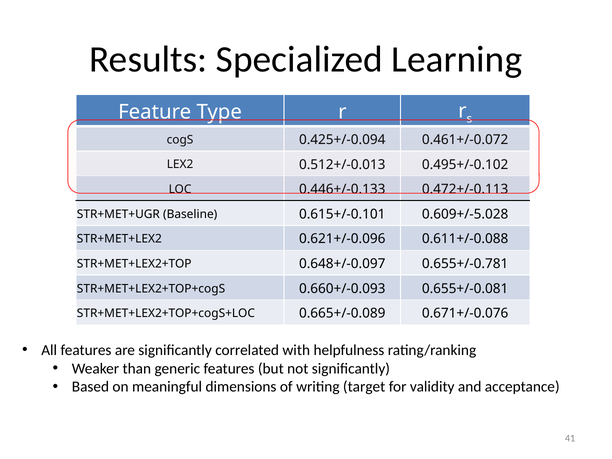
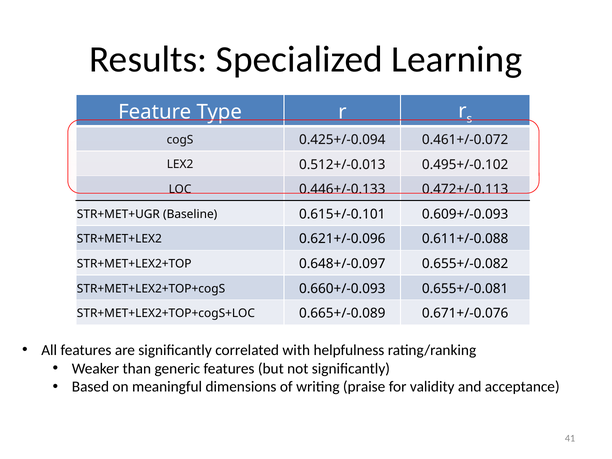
0.609+/-5.028: 0.609+/-5.028 -> 0.609+/-0.093 (465, 214)
0.655+/-0.781: 0.655+/-0.781 -> 0.655+/-0.082 (465, 264)
target: target -> praise (364, 387)
